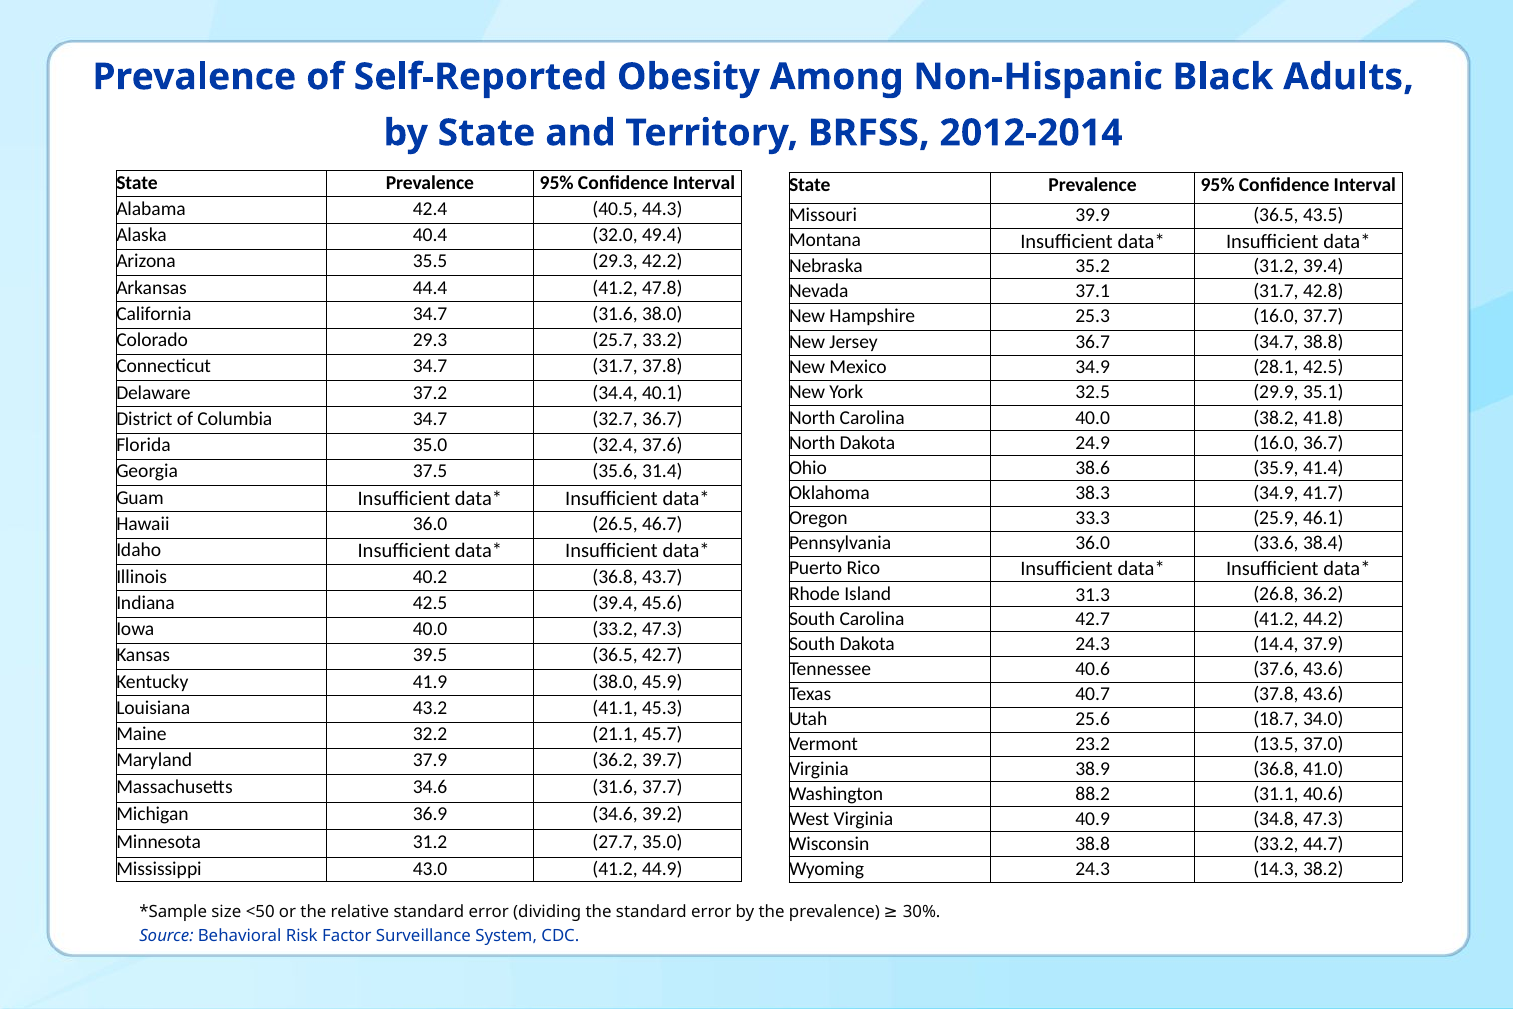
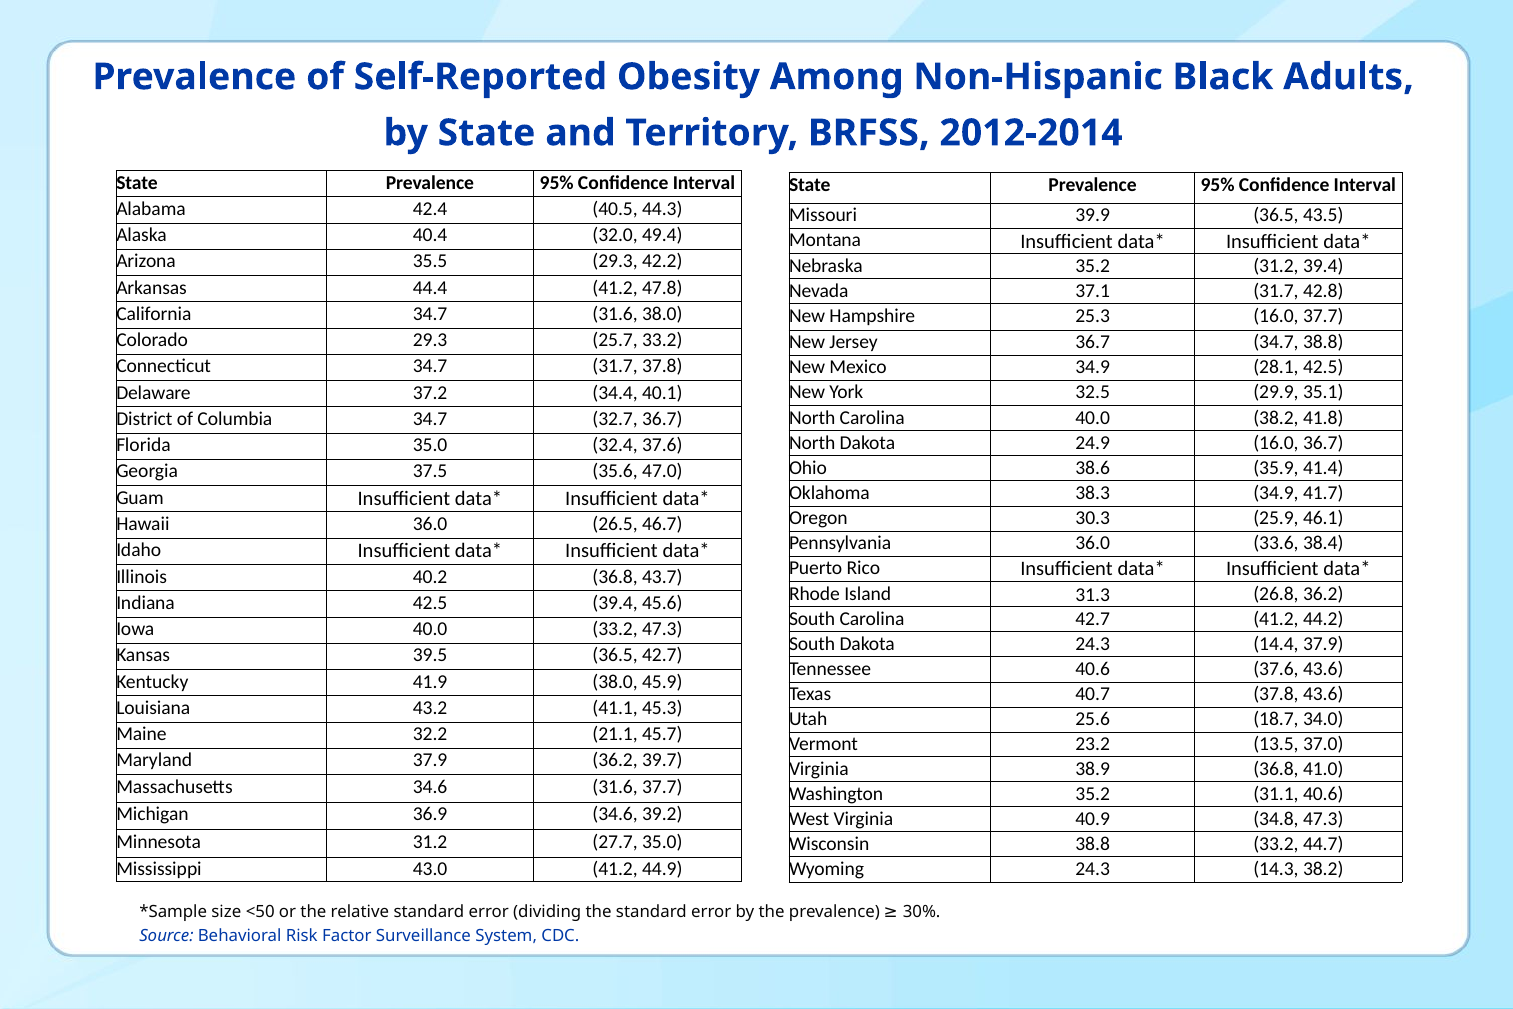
31.4: 31.4 -> 47.0 (662, 471)
33.3: 33.3 -> 30.3 (1093, 518)
Washington 88.2: 88.2 -> 35.2 (1093, 793)
